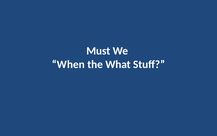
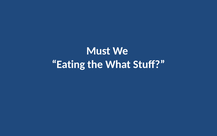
When: When -> Eating (68, 64)
